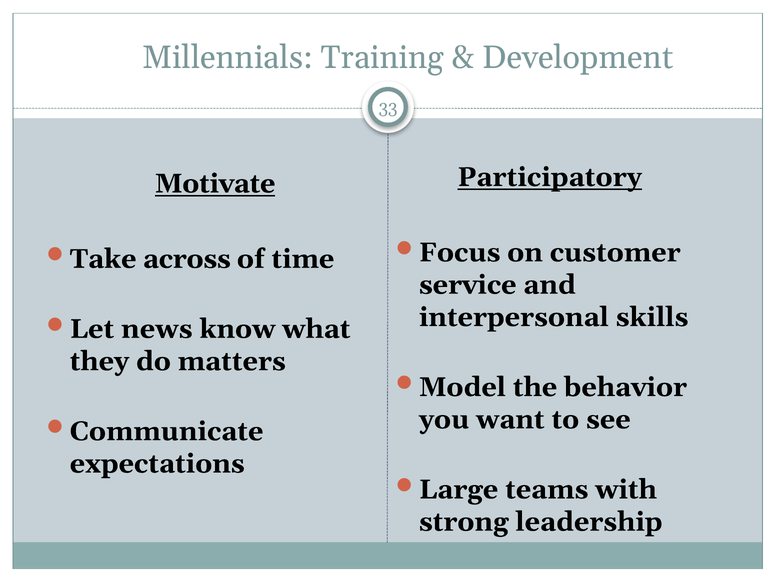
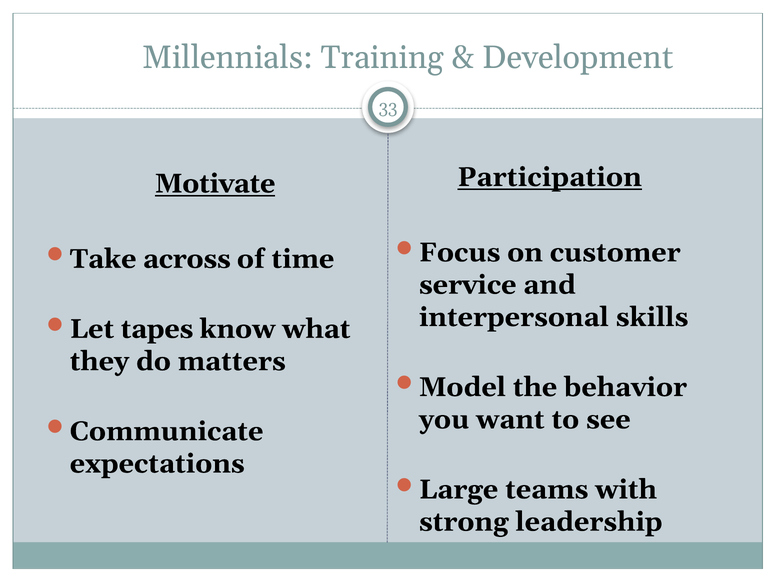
Participatory: Participatory -> Participation (550, 177)
news: news -> tapes (157, 329)
